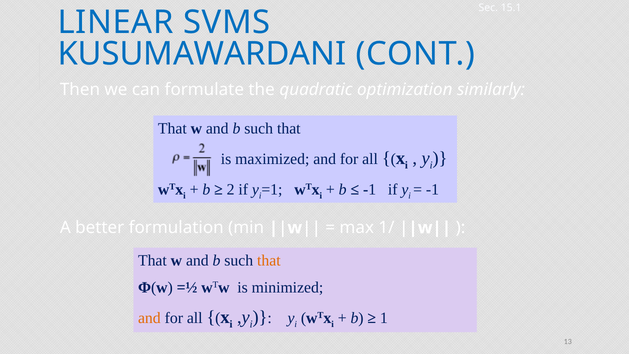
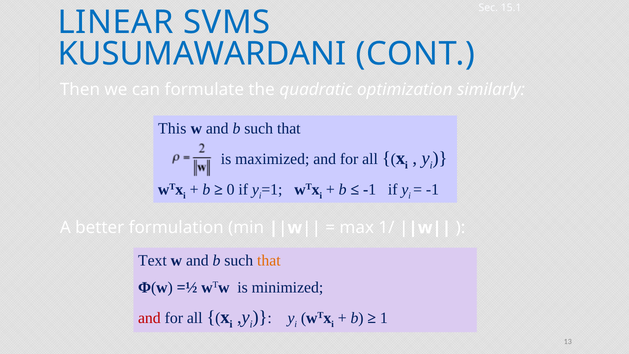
That: That -> This (172, 128)
2: 2 -> 0 (231, 189)
That: That -> Text (152, 260)
and colour: orange -> red (149, 318)
